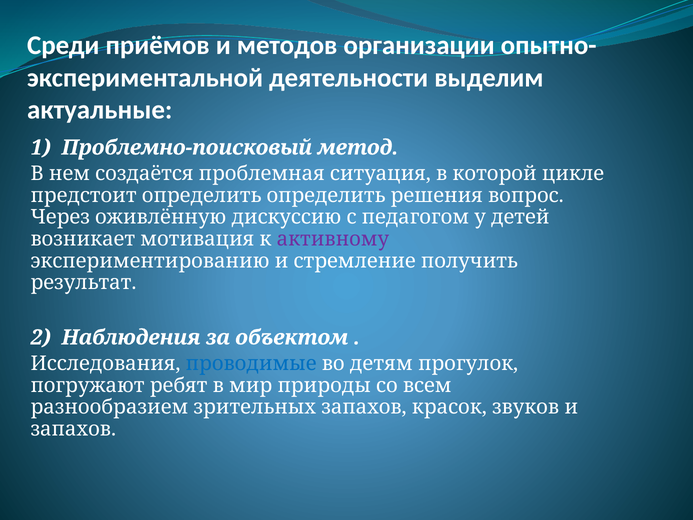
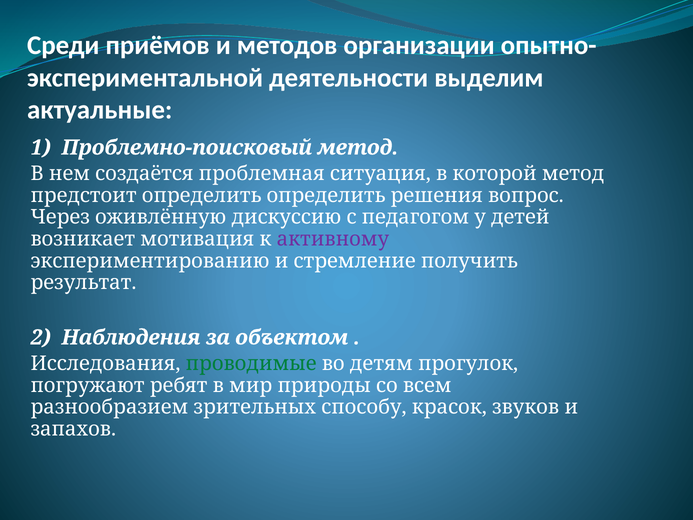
которой цикле: цикле -> метод (573, 174)
проводимые colour: blue -> green (251, 363)
зрительных запахов: запахов -> способу (364, 407)
